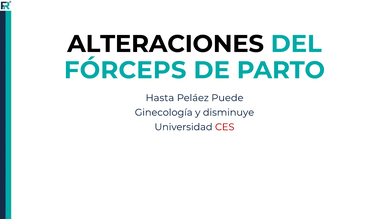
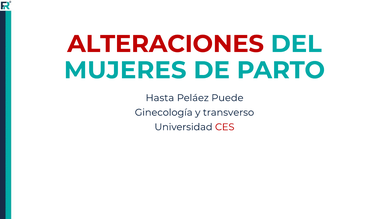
ALTERACIONES colour: black -> red (166, 44)
FÓRCEPS: FÓRCEPS -> MUJERES (125, 70)
disminuye: disminuye -> transverso (228, 112)
